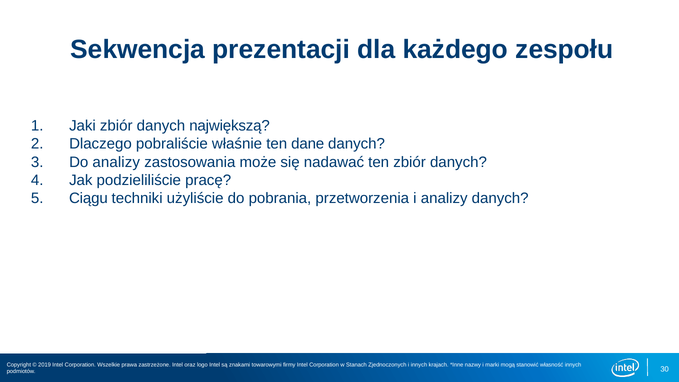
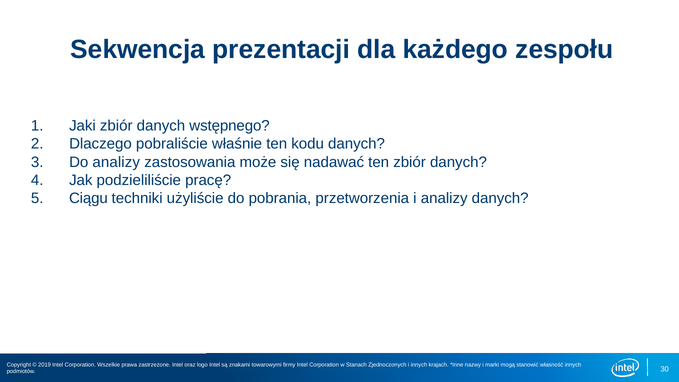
największą: największą -> wstępnego (230, 126)
dane: dane -> kodu (308, 144)
